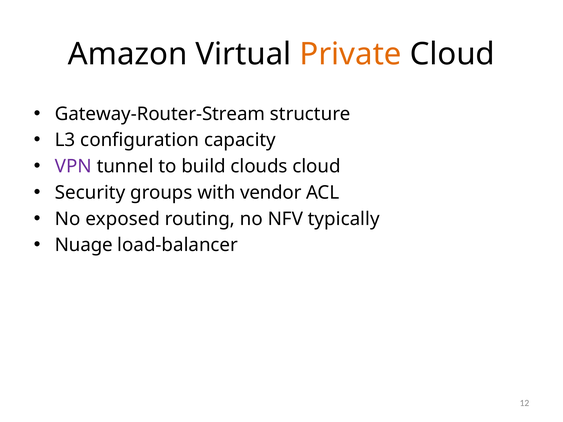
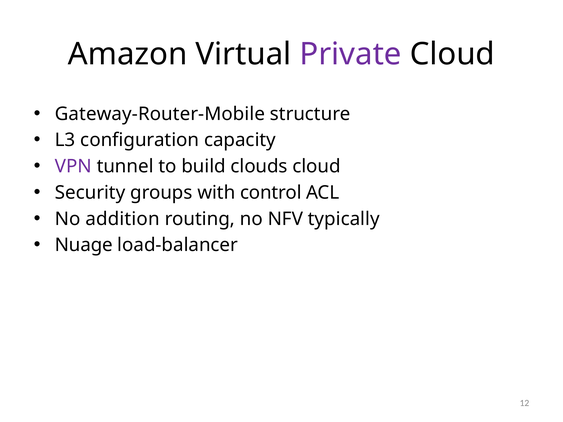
Private colour: orange -> purple (351, 54)
Gateway-Router-Stream: Gateway-Router-Stream -> Gateway-Router-Mobile (160, 114)
vendor: vendor -> control (271, 193)
exposed: exposed -> addition (123, 219)
